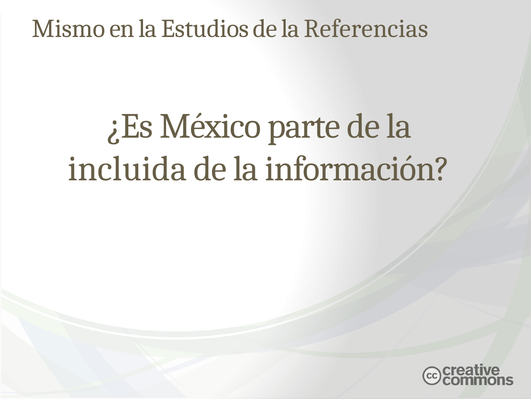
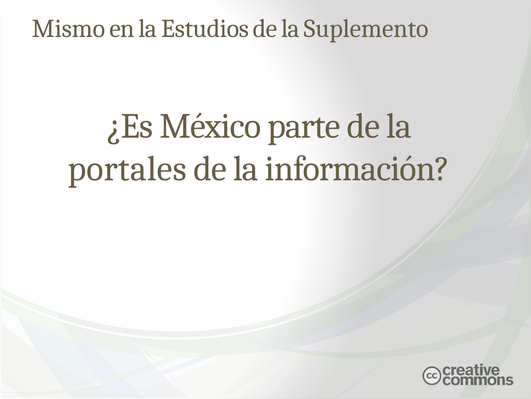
Referencias: Referencias -> Suplemento (366, 28)
incluida: incluida -> portales (127, 168)
